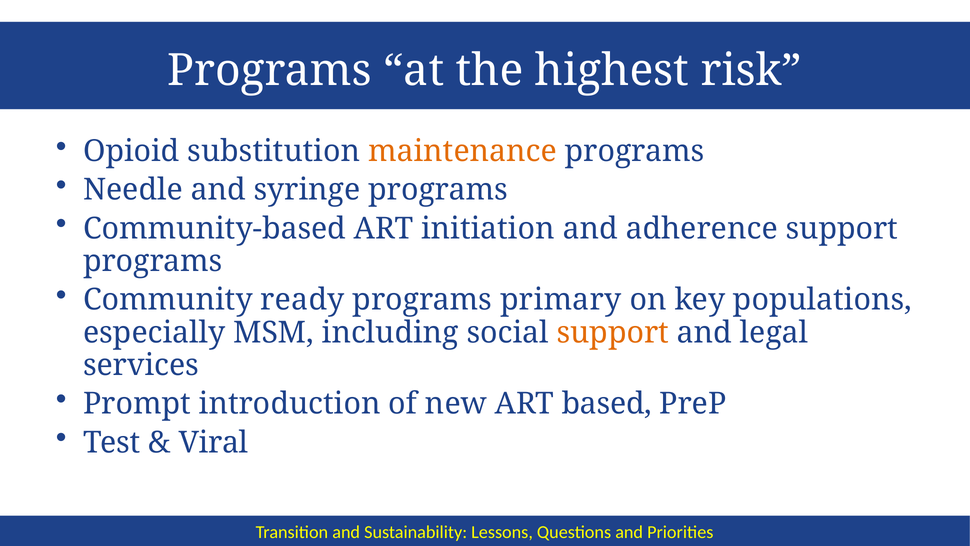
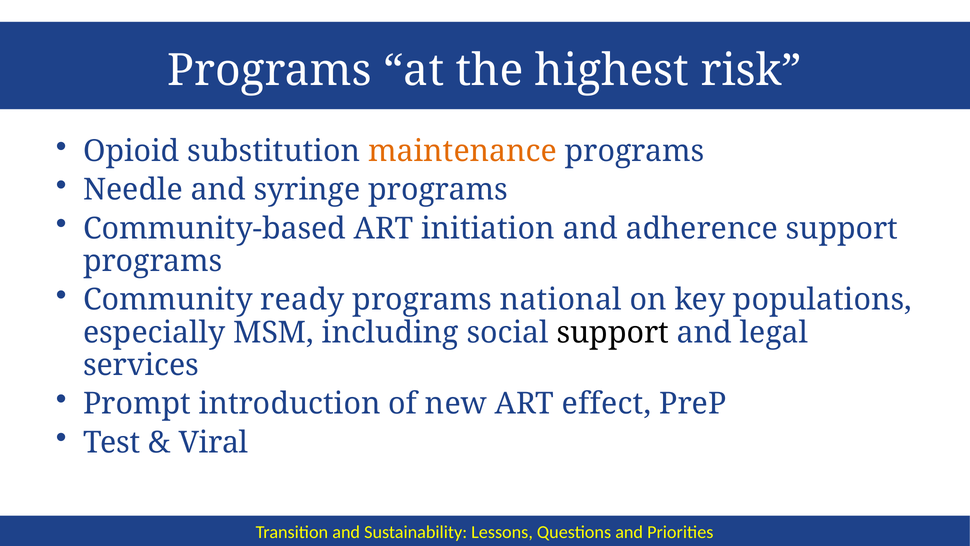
primary: primary -> national (561, 300)
support colour: orange -> black (613, 332)
based: based -> effect (607, 404)
